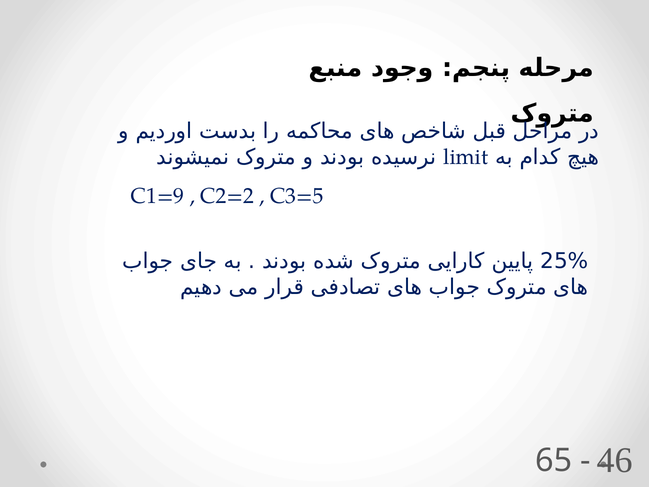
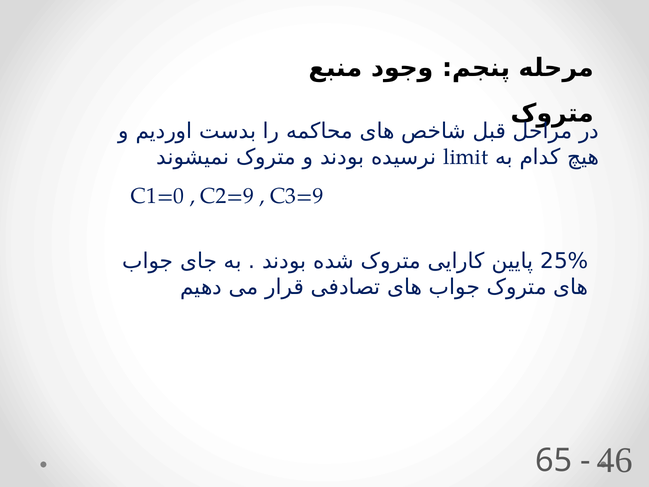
C1=9: C1=9 -> C1=0 (158, 196)
C2=2: C2=2 -> C2=9 (227, 196)
C3=5: C3=5 -> C3=9 (297, 196)
